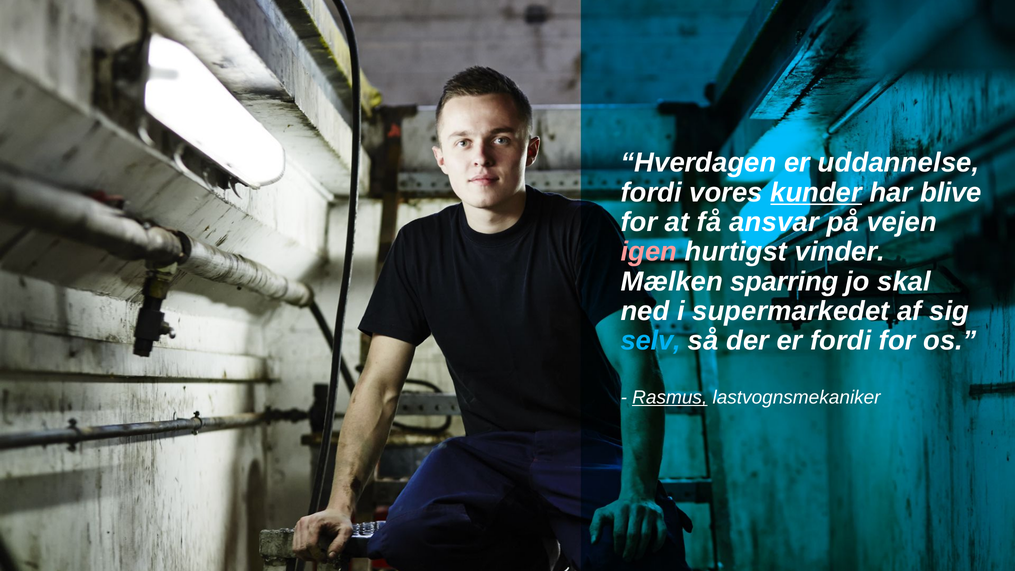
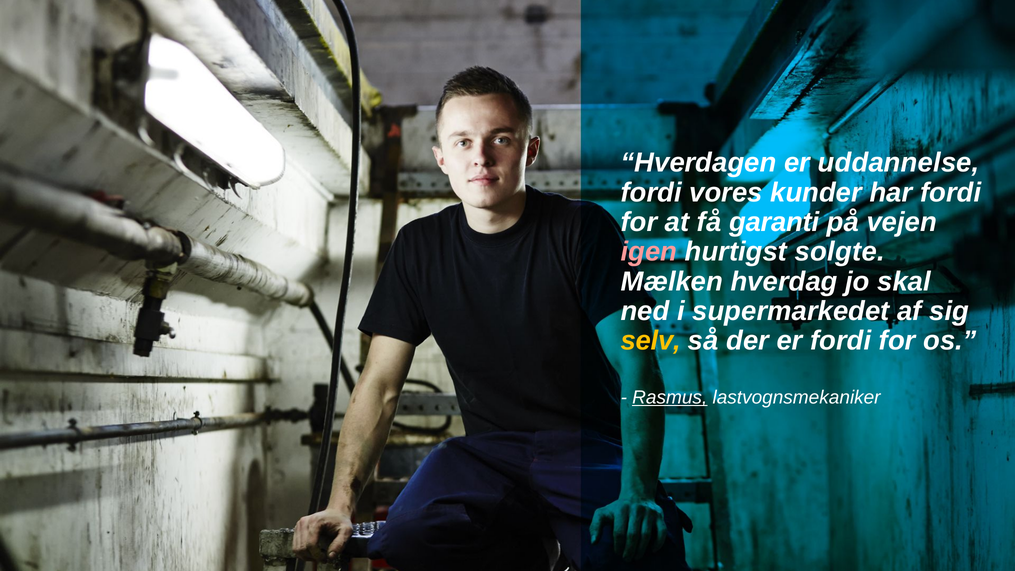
kunder underline: present -> none (816, 193)
har blive: blive -> fordi (951, 193)
ansvar: ansvar -> garanti (774, 222)
vinder: vinder -> solgte (840, 252)
sparring: sparring -> hverdag (784, 282)
selv colour: light blue -> yellow (651, 341)
